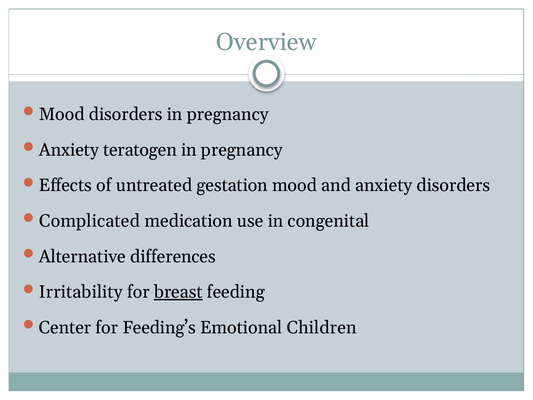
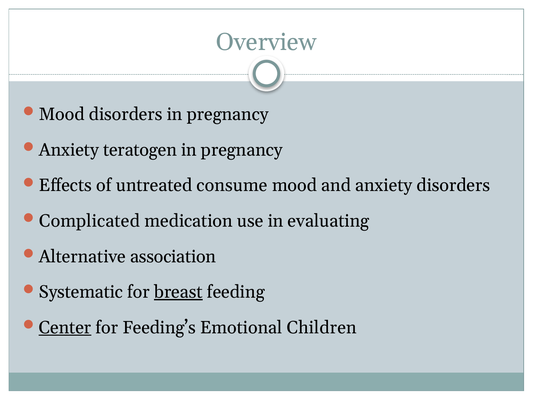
gestation: gestation -> consume (232, 185)
congenital: congenital -> evaluating (329, 221)
differences: differences -> association (173, 256)
Irritability: Irritability -> Systematic (81, 292)
Center underline: none -> present (65, 327)
